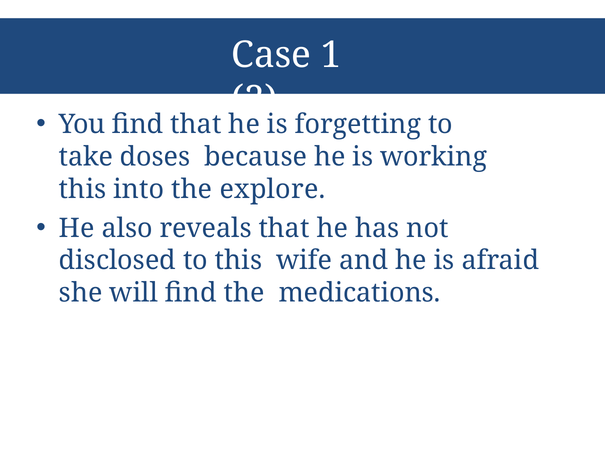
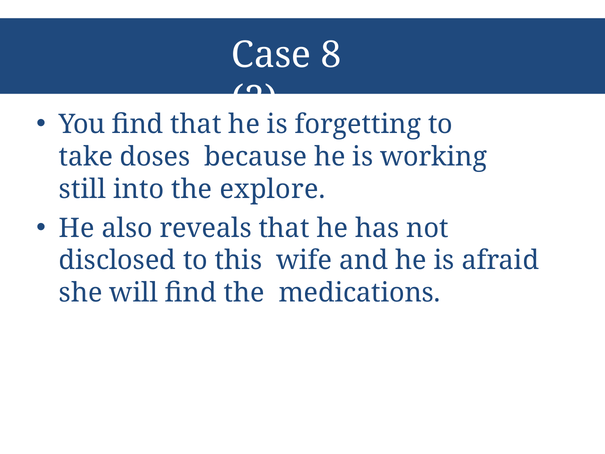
1: 1 -> 8 (331, 55)
this: this -> still (83, 189)
